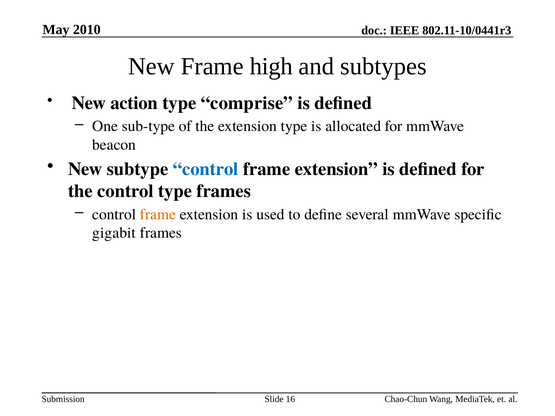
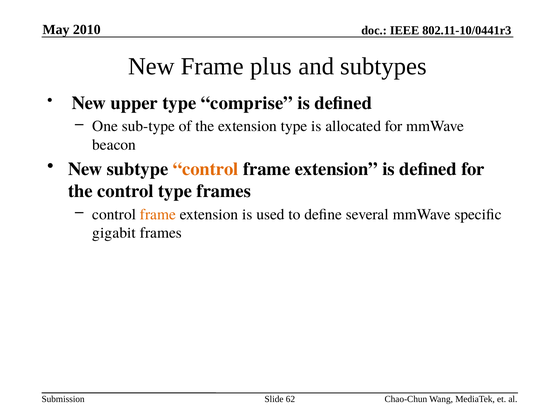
high: high -> plus (271, 66)
action: action -> upper (134, 103)
control colour: blue -> orange (206, 169)
16: 16 -> 62 (290, 399)
